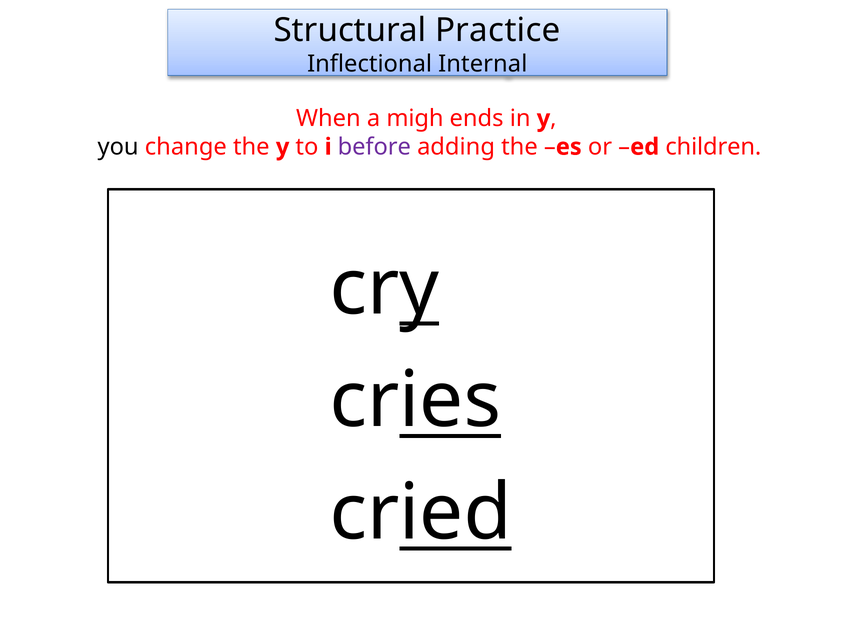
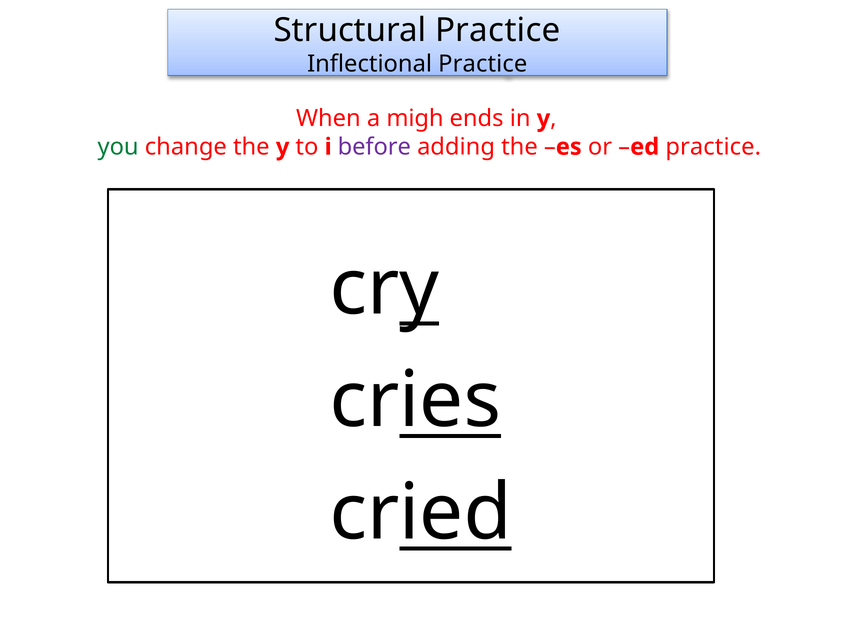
Inflectional Internal: Internal -> Practice (483, 64)
you colour: black -> green (118, 147)
ed children: children -> practice (713, 147)
